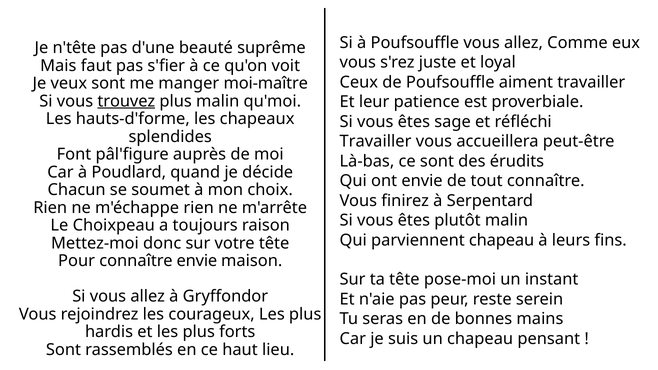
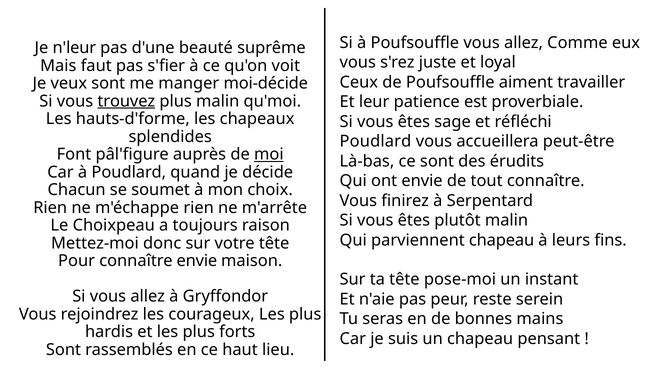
n'tête: n'tête -> n'leur (74, 48)
moi-maître: moi-maître -> moi-décide (266, 83)
Travailler: Travailler -> Poudlard (375, 141)
moi underline: none -> present (269, 154)
